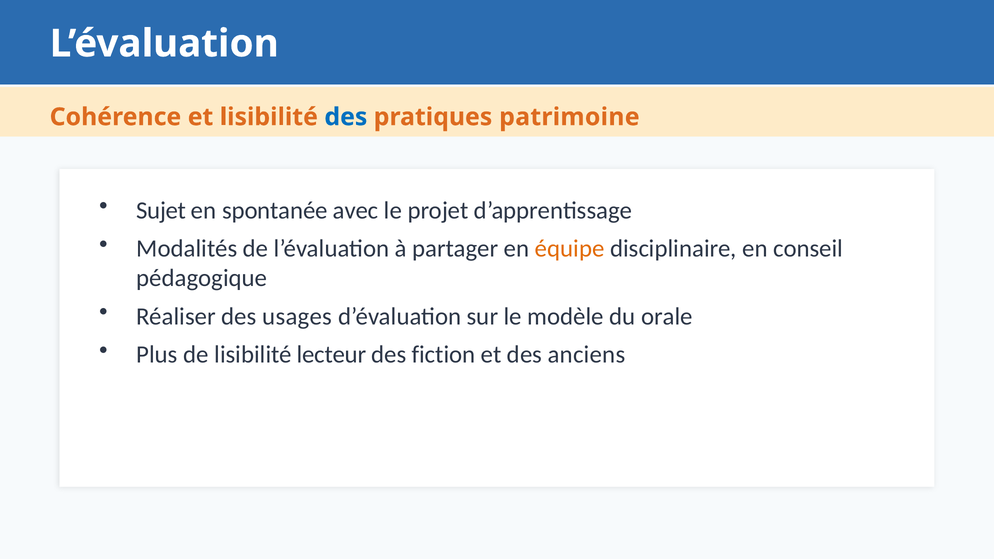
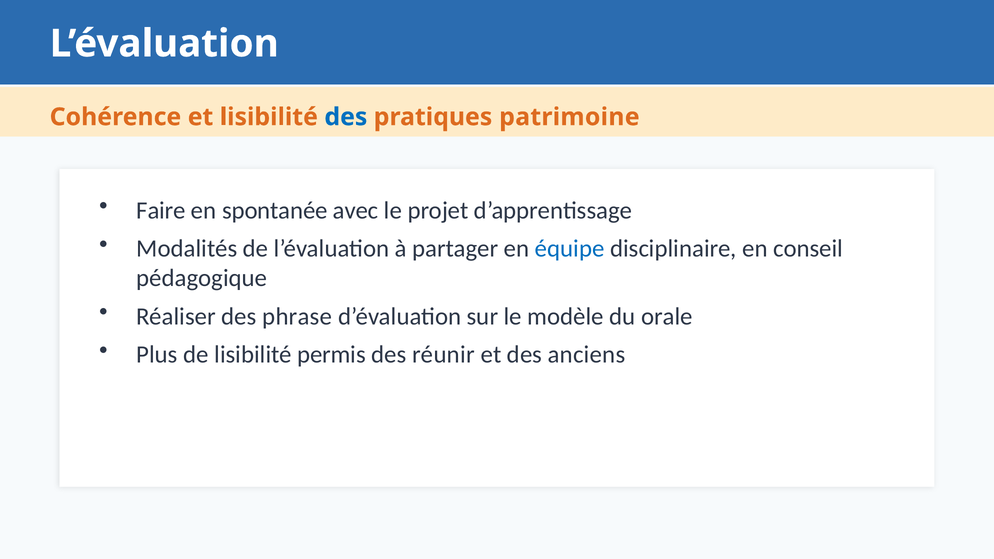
Sujet: Sujet -> Faire (161, 210)
équipe colour: orange -> blue (570, 248)
usages: usages -> phrase (297, 316)
lecteur: lecteur -> permis (331, 355)
fiction: fiction -> réunir (443, 355)
